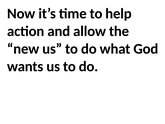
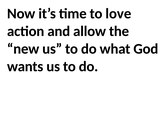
help: help -> love (118, 14)
